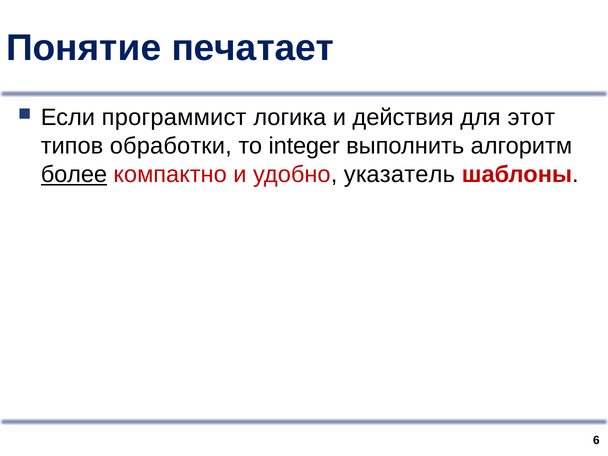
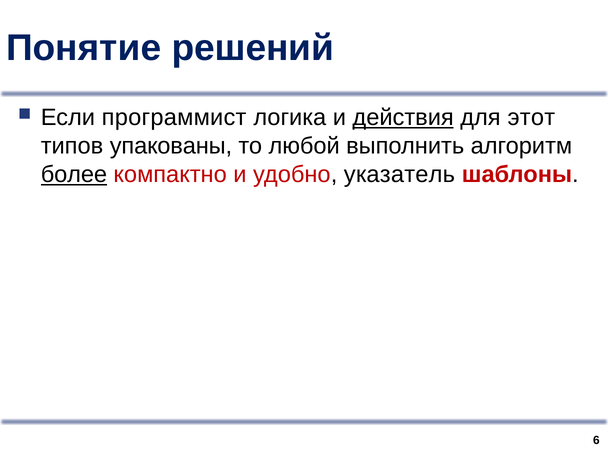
печатает: печатает -> решений (253, 48)
действия underline: none -> present (403, 118)
обработки: обработки -> упакованы (171, 146)
integer: integer -> любой (304, 146)
